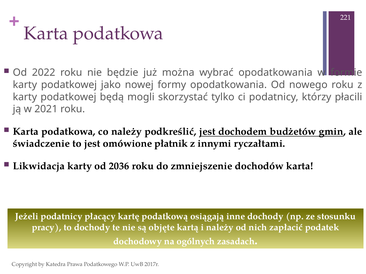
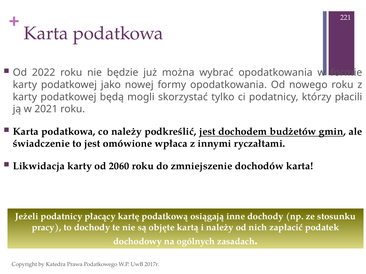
płatnik: płatnik -> wpłaca (171, 144)
2036: 2036 -> 2060 (119, 166)
